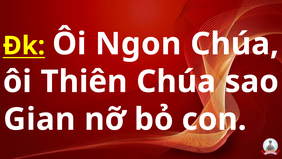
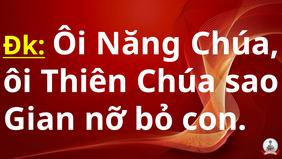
Ngon: Ngon -> Năng (138, 44)
